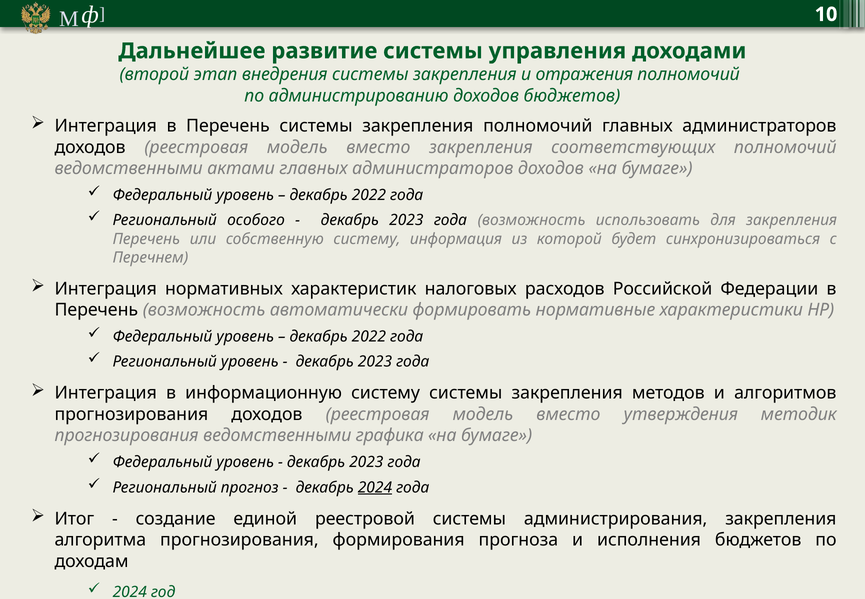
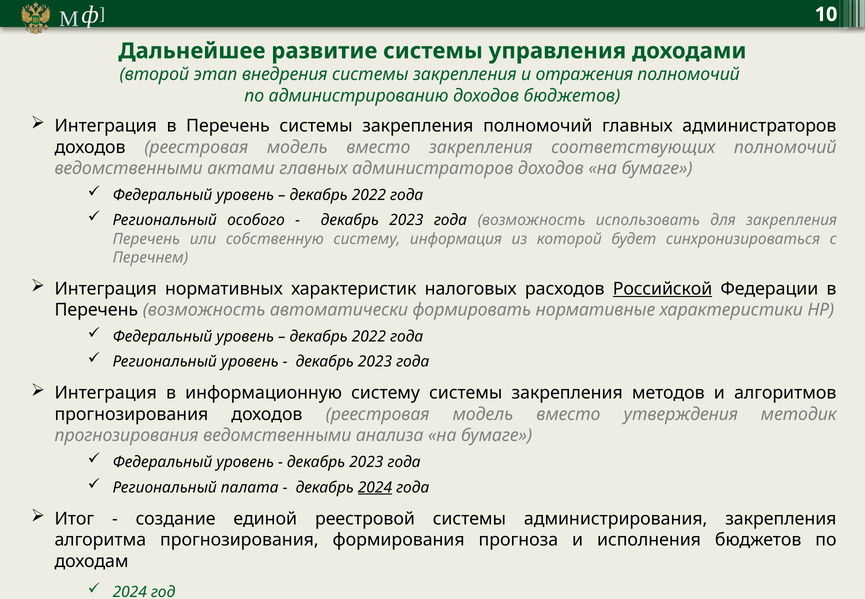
Российской underline: none -> present (663, 289)
графика: графика -> анализа (390, 436)
прогноз: прогноз -> палата (250, 487)
